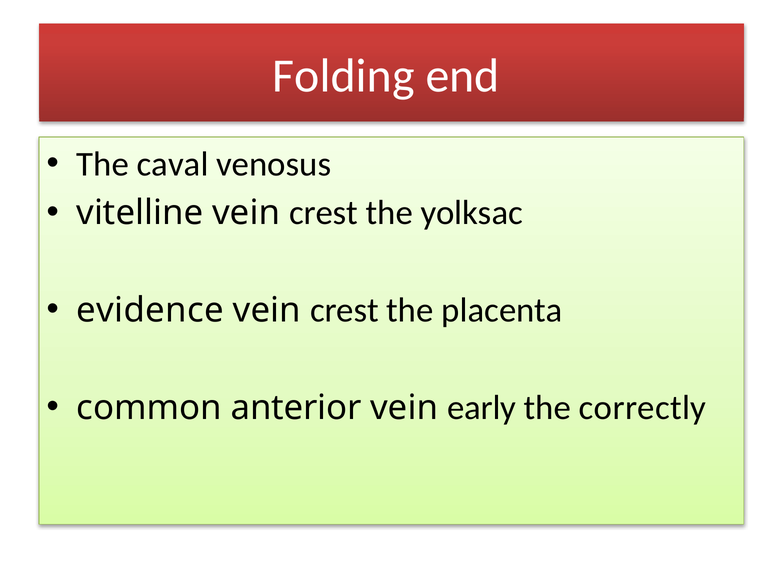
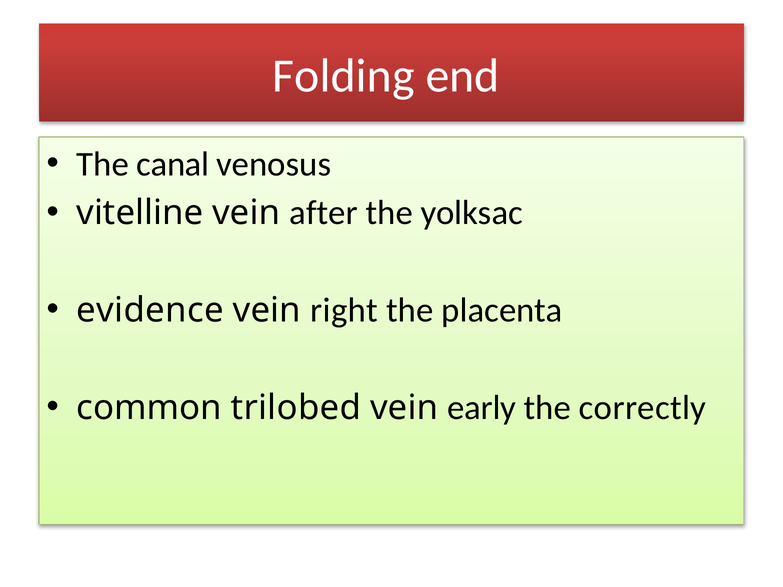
caval: caval -> canal (173, 164)
vitelline vein crest: crest -> after (324, 213)
crest: crest -> right (344, 310)
anterior: anterior -> trilobed (296, 408)
